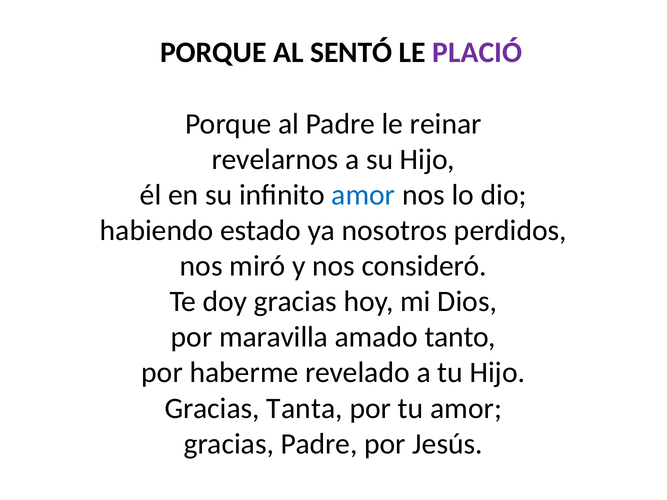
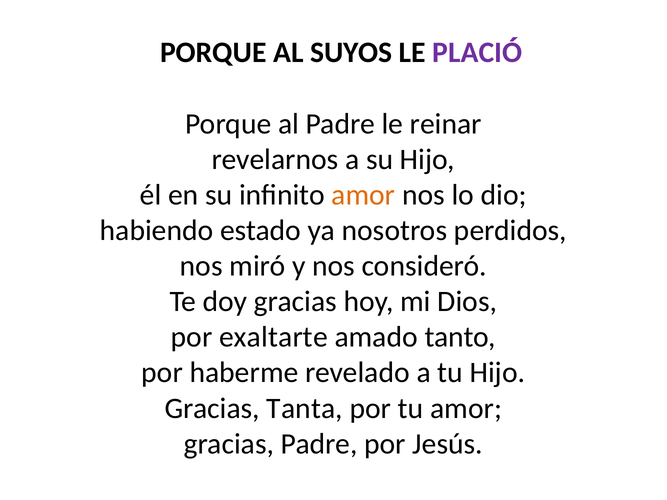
SENTÓ: SENTÓ -> SUYOS (351, 53)
amor colour: blue -> orange (363, 195)
maravilla: maravilla -> exaltarte (273, 337)
